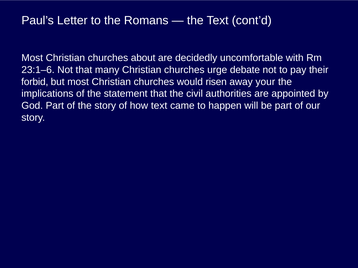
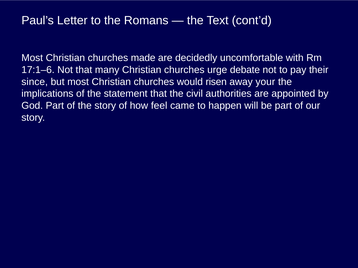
about: about -> made (143, 58)
23:1–6: 23:1–6 -> 17:1–6 (38, 70)
forbid: forbid -> since (35, 82)
how text: text -> feel (159, 106)
